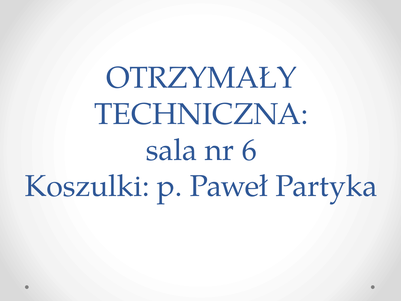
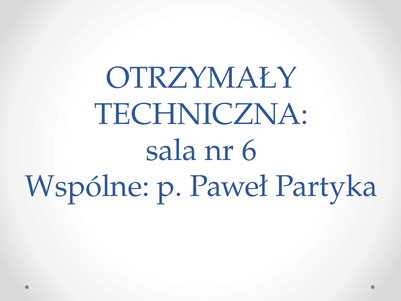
Koszulki: Koszulki -> Wspólne (87, 186)
